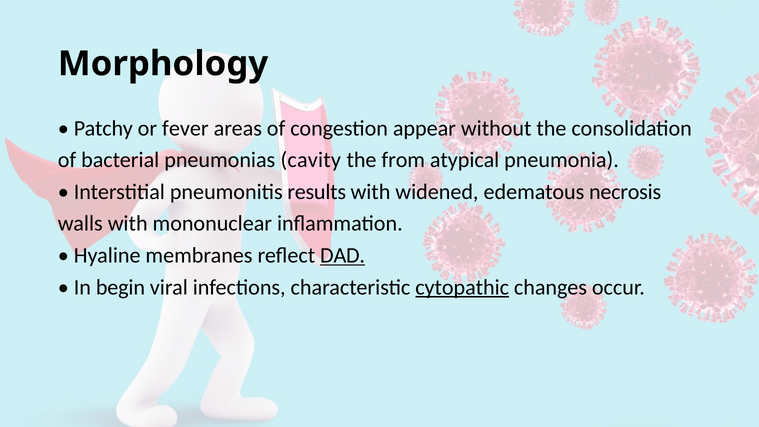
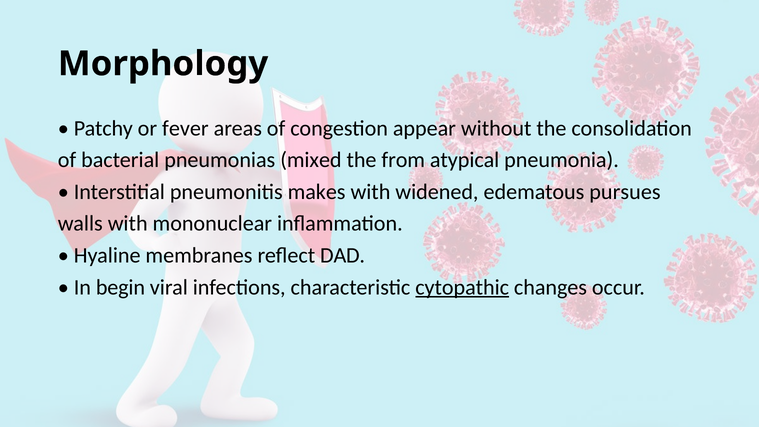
cavity: cavity -> mixed (311, 160)
results: results -> makes (317, 192)
necrosis: necrosis -> pursues (625, 192)
DAD underline: present -> none (343, 255)
